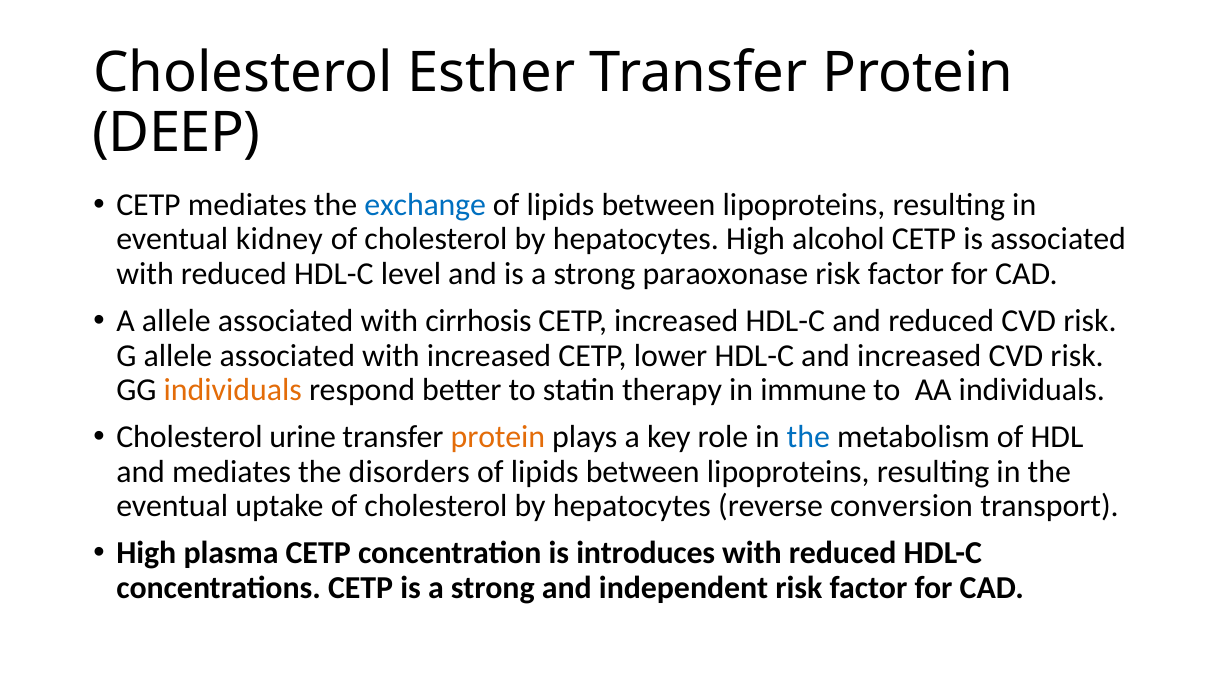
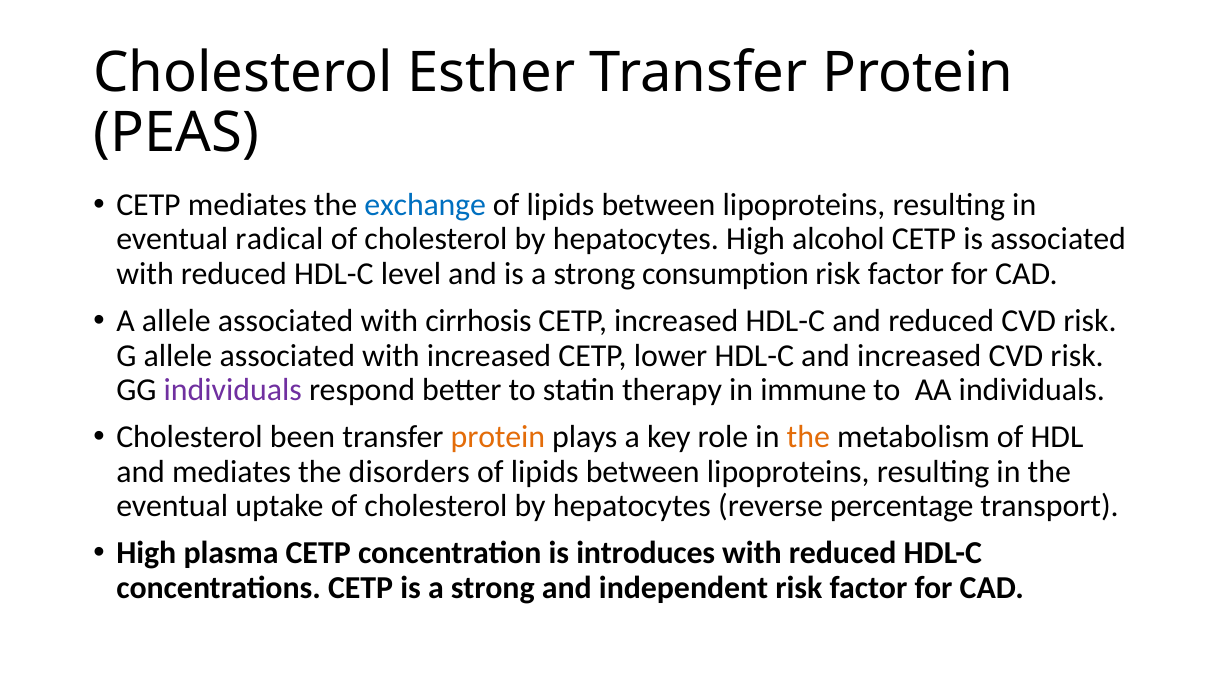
DEEP: DEEP -> PEAS (176, 133)
kidney: kidney -> radical (279, 239)
paraoxonase: paraoxonase -> consumption (725, 274)
individuals colour: orange -> purple (233, 390)
urine: urine -> been (303, 437)
the colour: blue -> orange (808, 437)
conversion: conversion -> percentage (902, 506)
